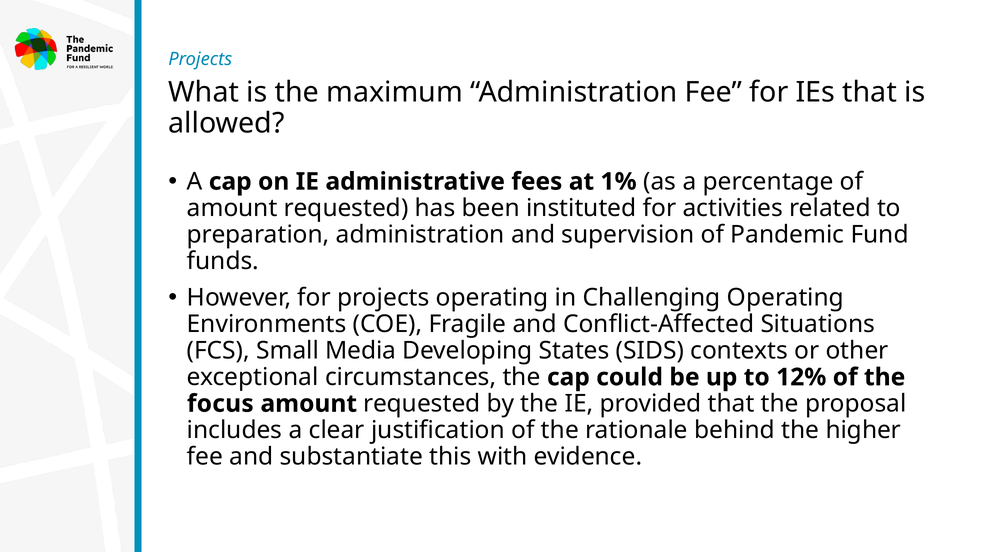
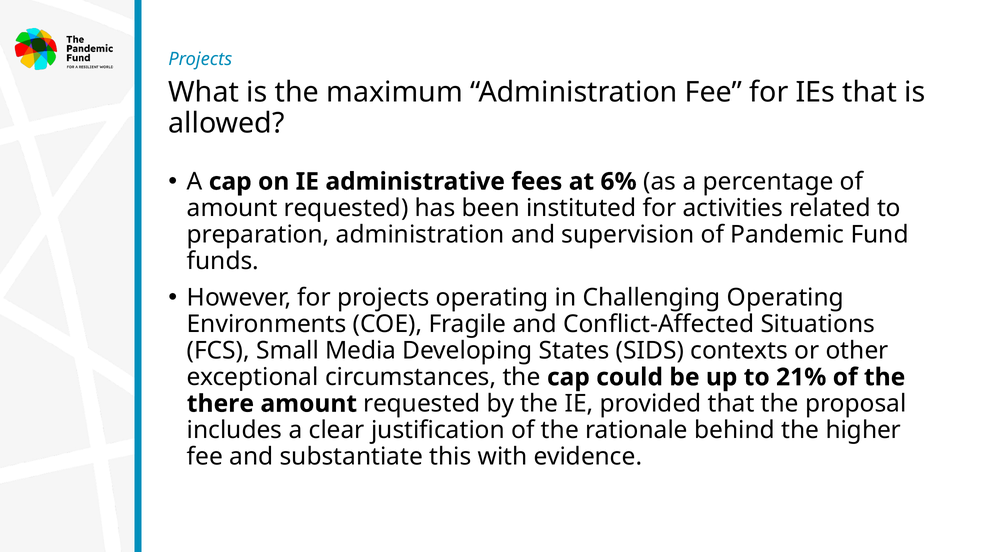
1%: 1% -> 6% (619, 182)
12%: 12% -> 21% (801, 377)
focus: focus -> there (220, 404)
